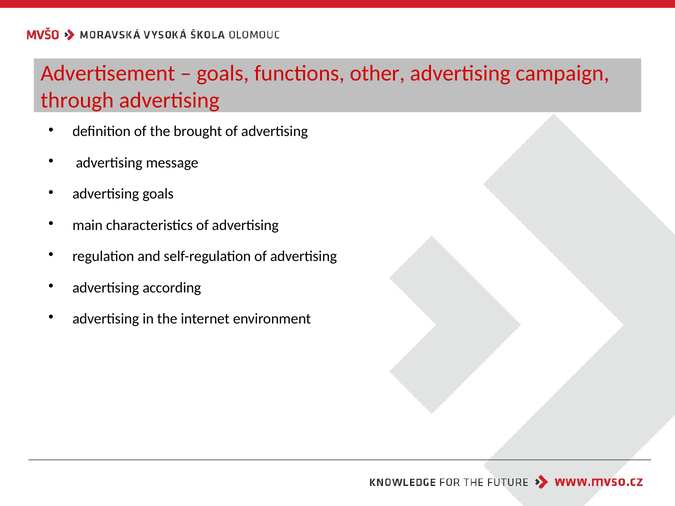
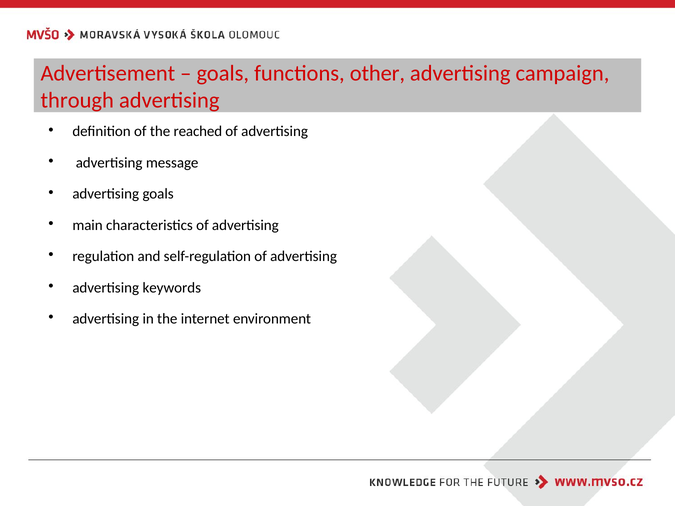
brought: brought -> reached (198, 132)
according: according -> keywords (172, 288)
